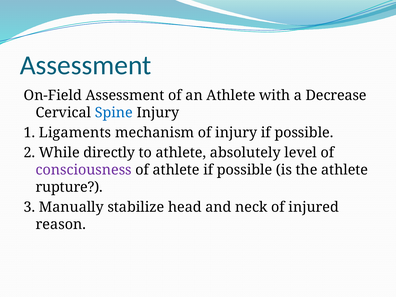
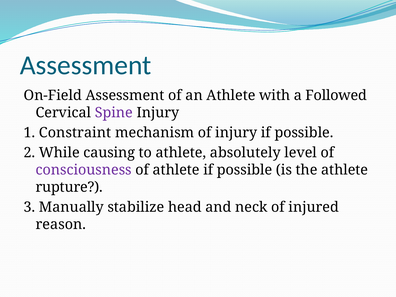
Decrease: Decrease -> Followed (336, 95)
Spine colour: blue -> purple (114, 113)
Ligaments: Ligaments -> Constraint (75, 133)
directly: directly -> causing (109, 153)
